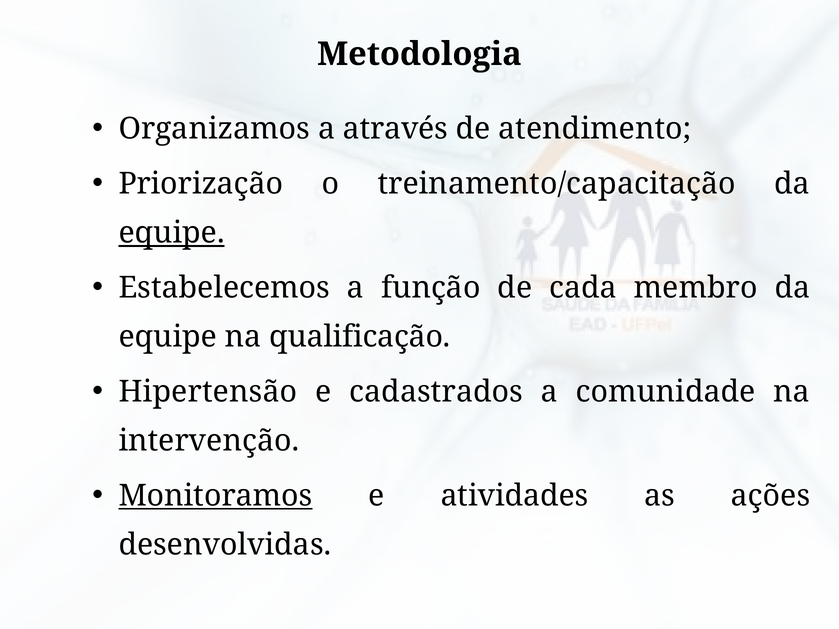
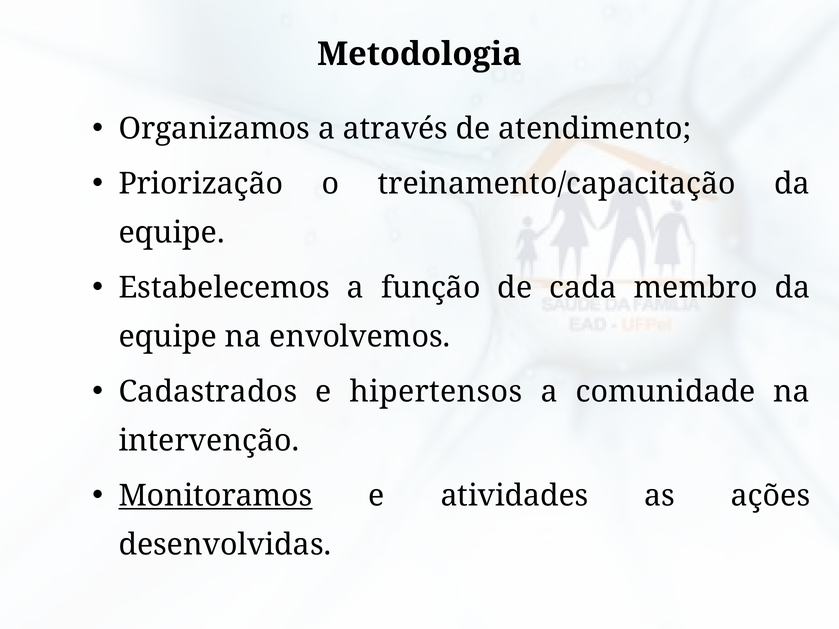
equipe underline: present -> none (172, 233)
qualificação: qualificação -> envolvemos (360, 337)
Hipertensão: Hipertensão -> Cadastrados (208, 392)
cadastrados: cadastrados -> hipertensos (436, 392)
